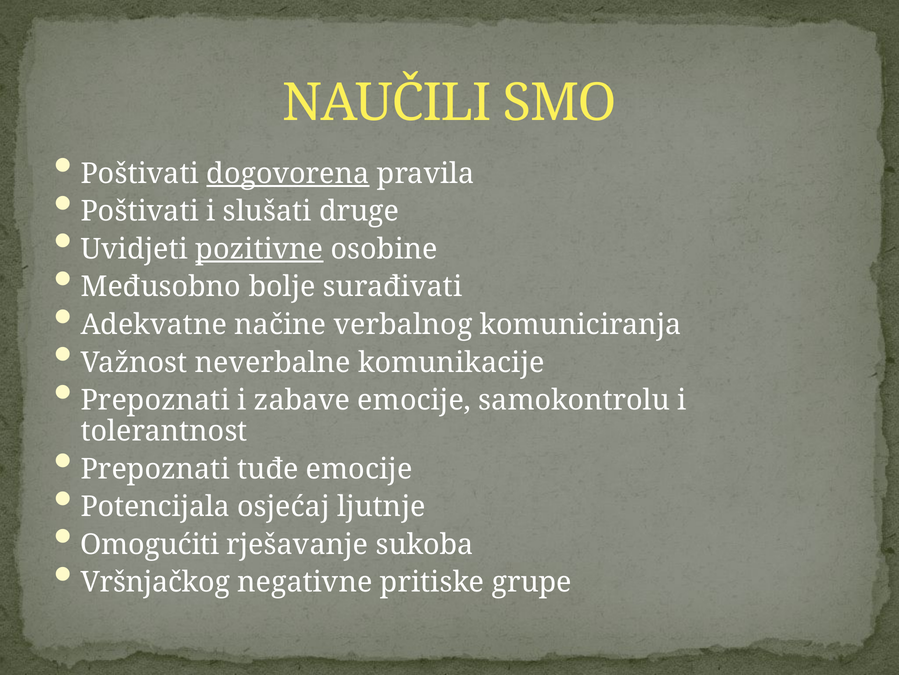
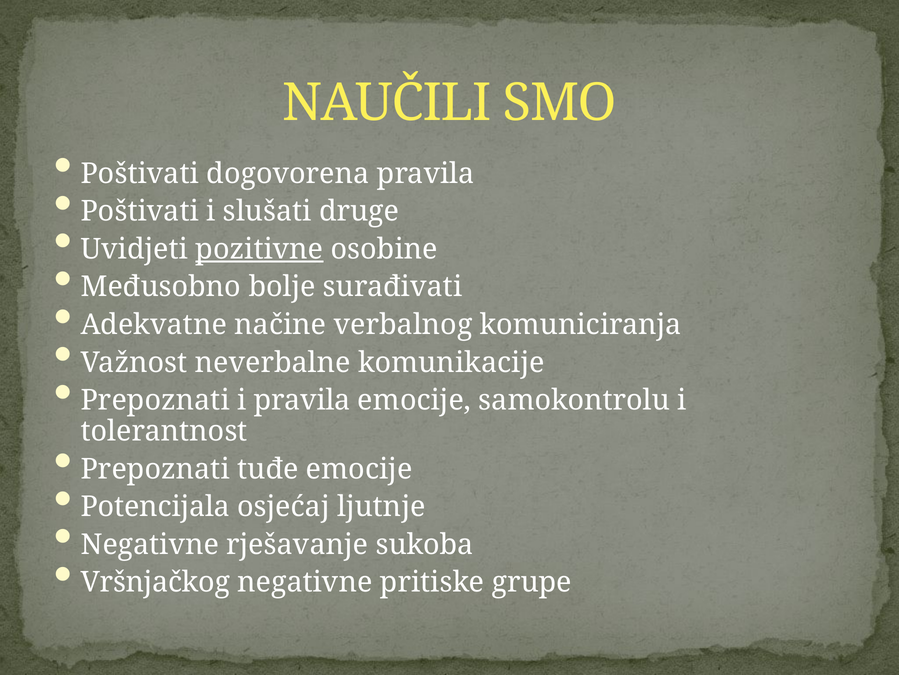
dogovorena underline: present -> none (288, 173)
i zabave: zabave -> pravila (302, 400)
Omogućiti: Omogućiti -> Negativne (150, 544)
